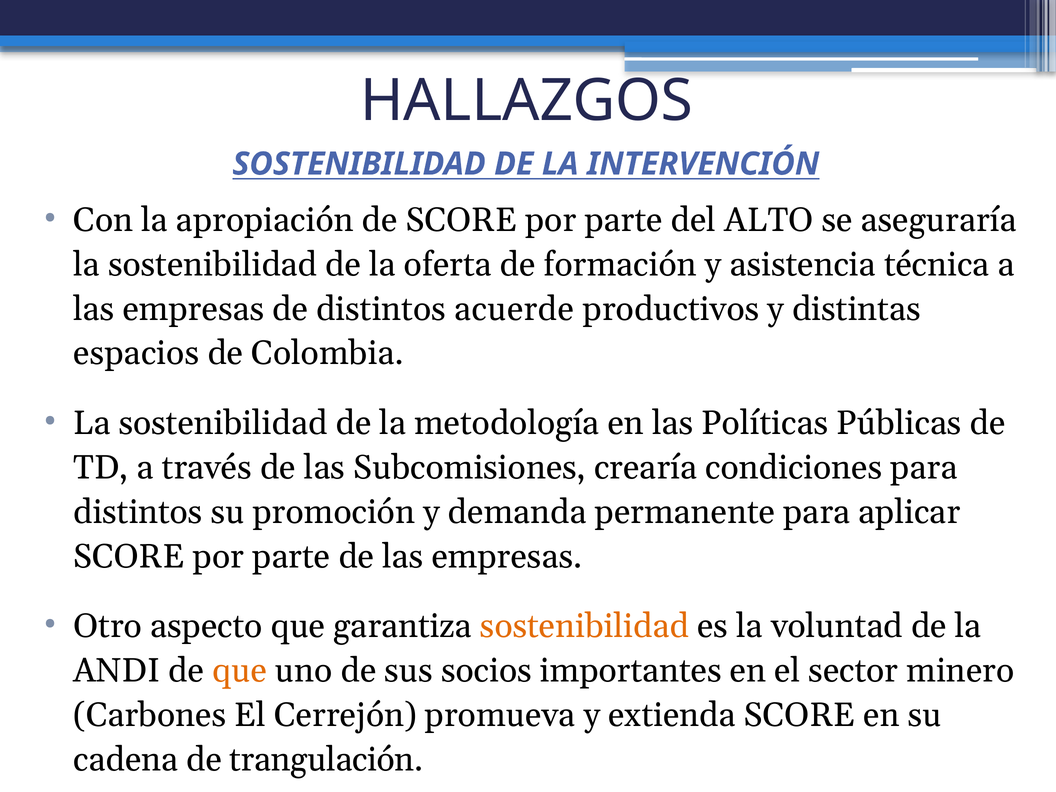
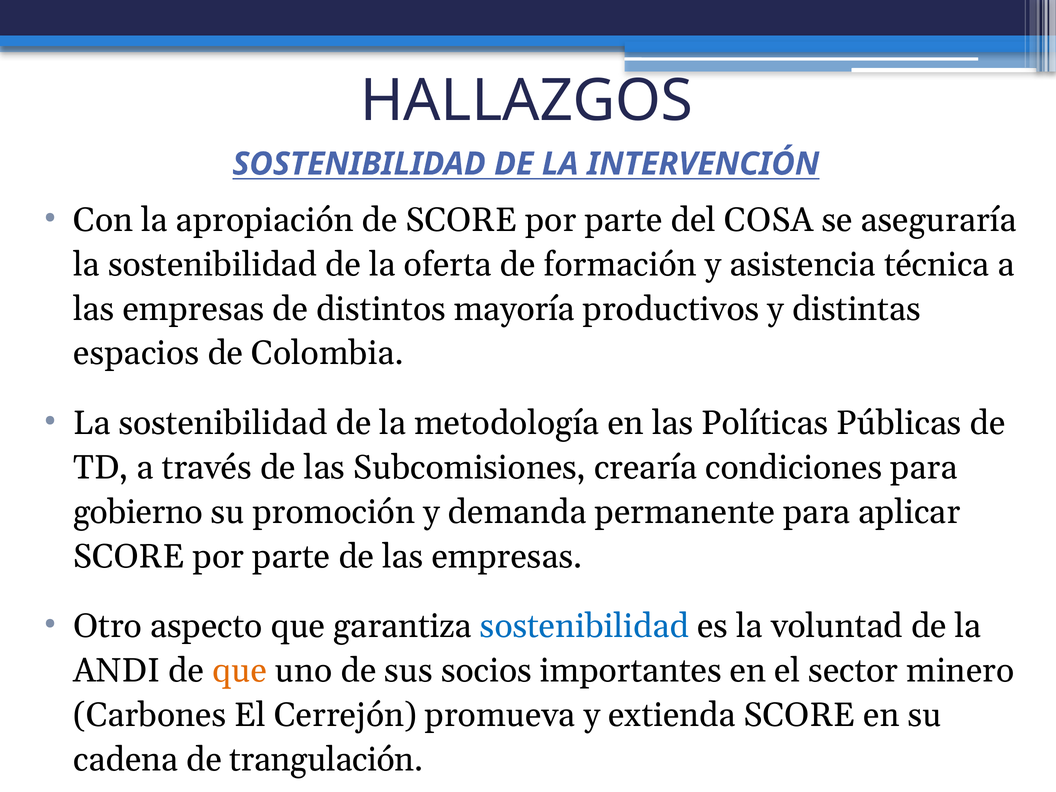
ALTO: ALTO -> COSA (769, 220)
acuerde: acuerde -> mayoría (514, 309)
distintos: distintos -> gobierno (138, 512)
sostenibilidad colour: orange -> blue (584, 626)
